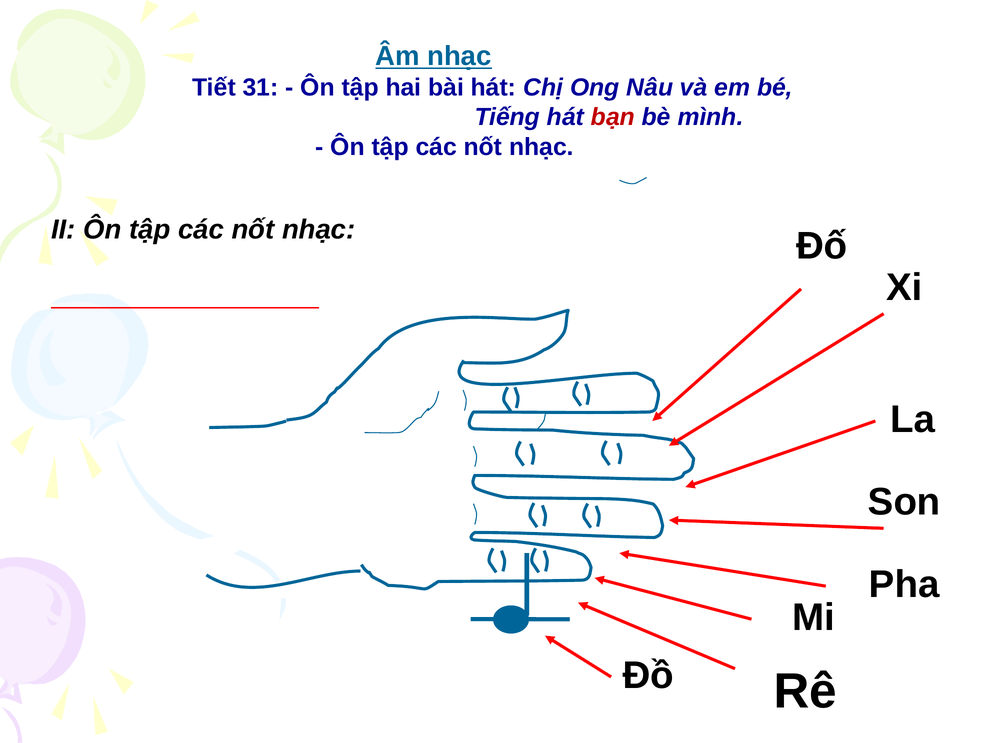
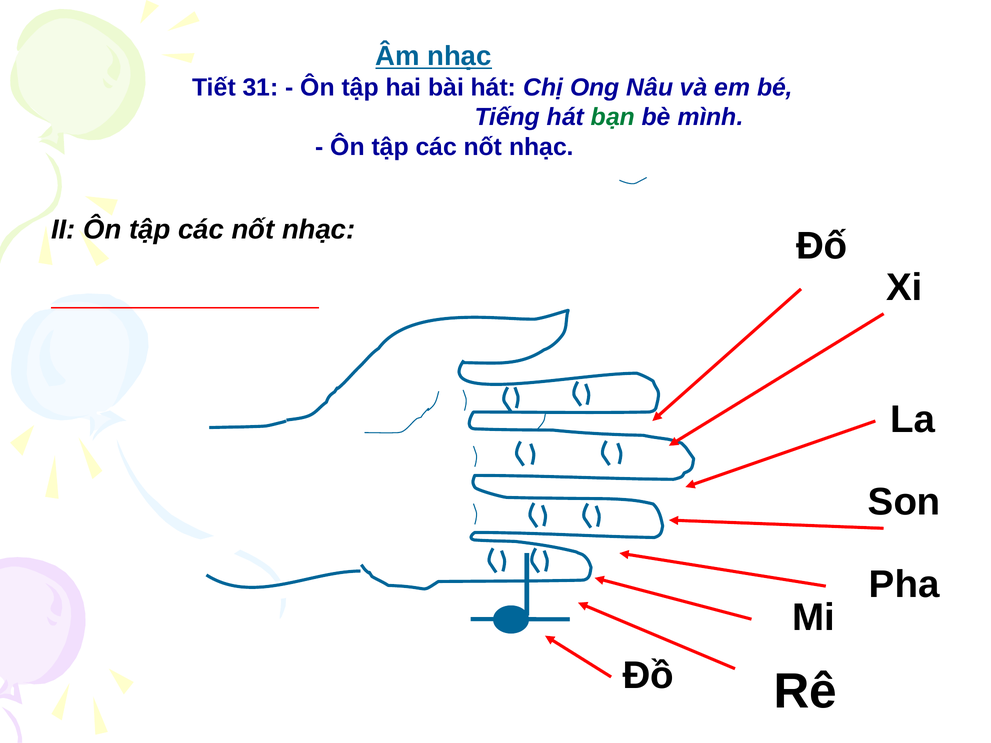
bạn colour: red -> green (613, 117)
